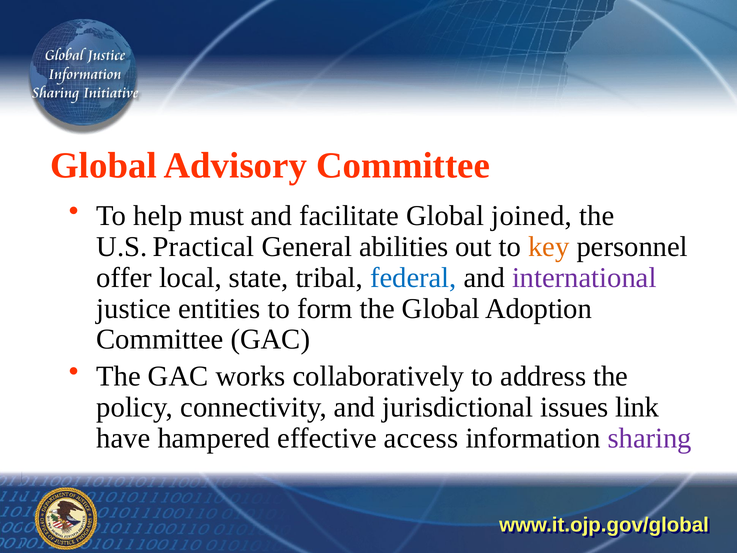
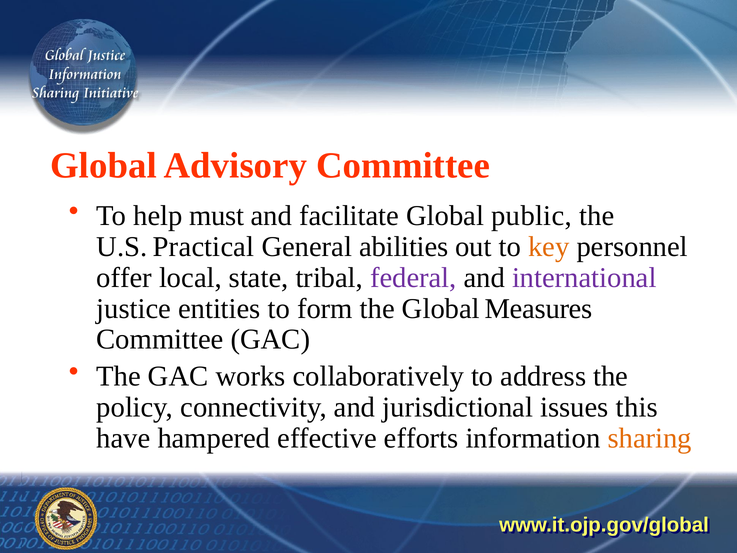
joined: joined -> public (532, 216)
federal colour: blue -> purple (413, 277)
Adoption: Adoption -> Measures (539, 308)
link: link -> this (637, 407)
access: access -> efforts (421, 438)
sharing colour: purple -> orange (650, 438)
